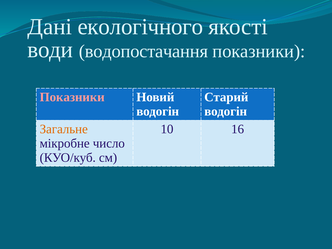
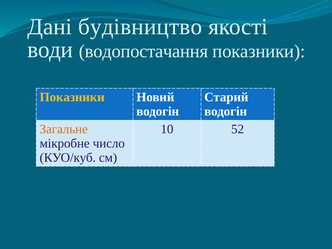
екологічного: екологічного -> будівництво (140, 27)
Показники colour: pink -> yellow (72, 97)
16: 16 -> 52 (238, 129)
